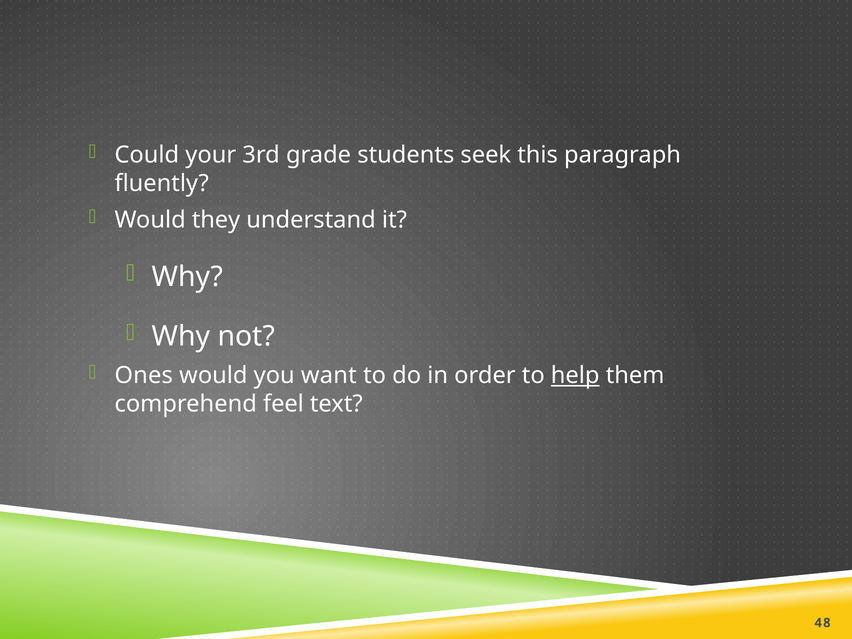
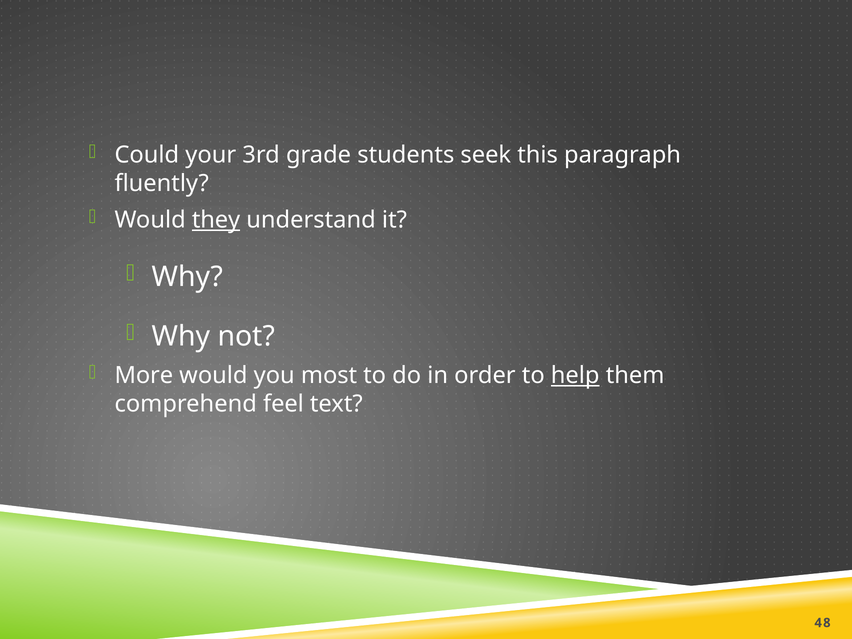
they underline: none -> present (216, 220)
Ones: Ones -> More (144, 376)
want: want -> most (329, 376)
